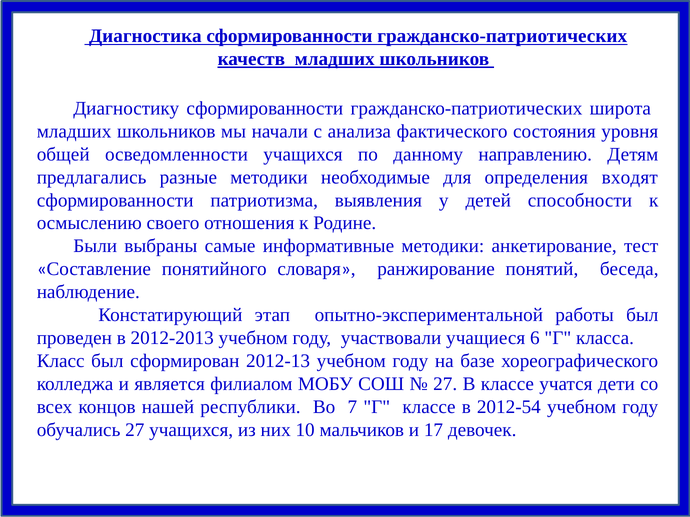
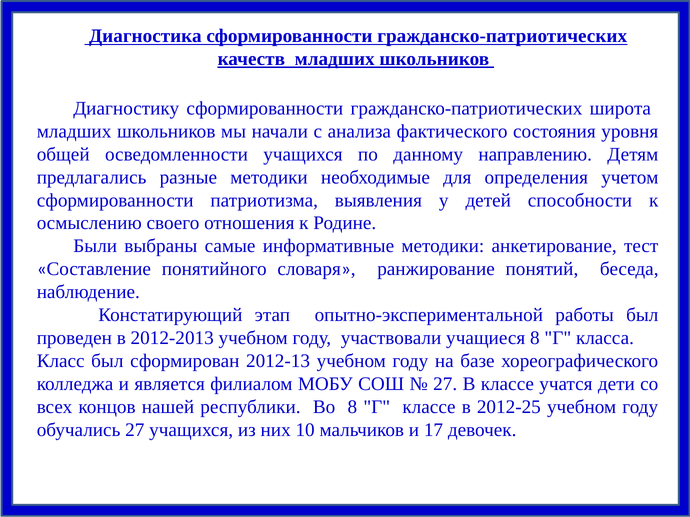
входят: входят -> учетом (630, 177)
учащиеся 6: 6 -> 8 (535, 338)
Во 7: 7 -> 8 (352, 407)
2012-54: 2012-54 -> 2012-25 (509, 407)
